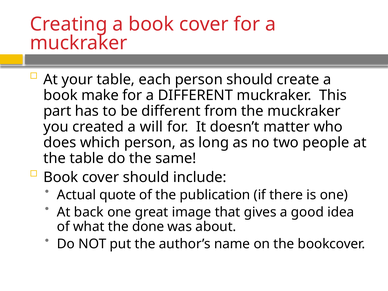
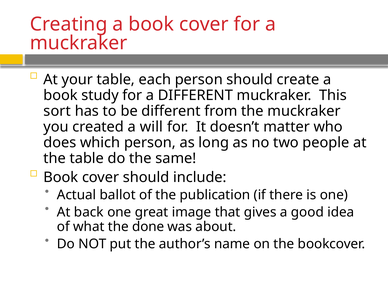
make: make -> study (100, 95)
part: part -> sort (57, 111)
quote: quote -> ballot (118, 195)
